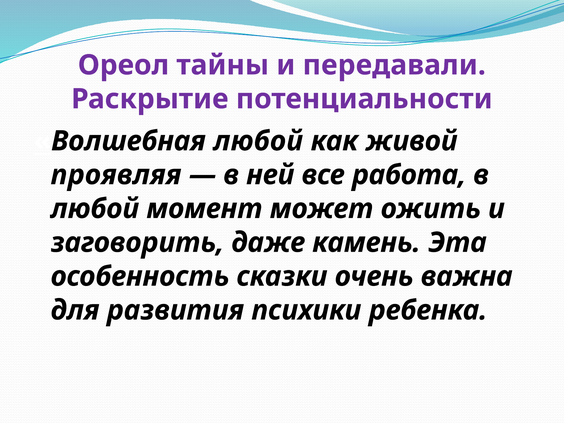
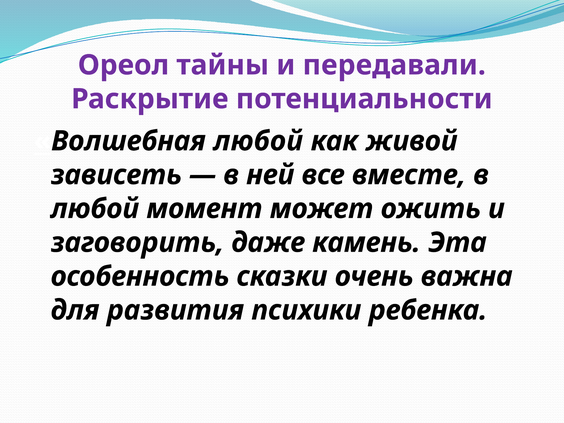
проявляя: проявляя -> зависеть (116, 175)
работа: работа -> вместе (409, 175)
